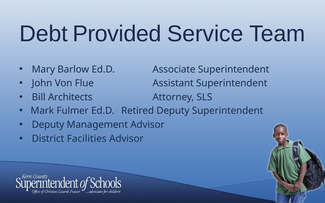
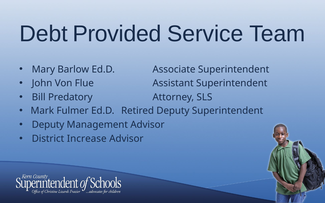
Architects: Architects -> Predatory (70, 97)
Facilities: Facilities -> Increase (87, 139)
